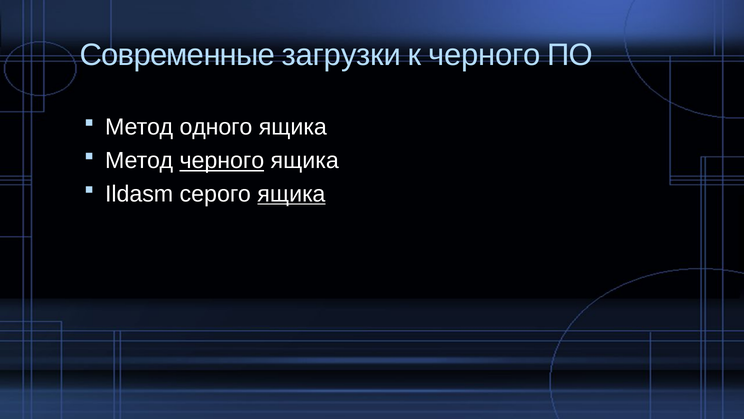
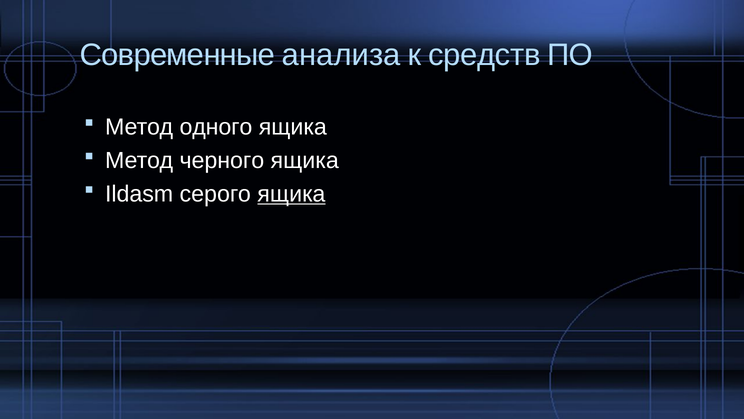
загрузки: загрузки -> анализа (341, 55)
к черного: черного -> средств (484, 55)
черного underline: present -> none (222, 160)
